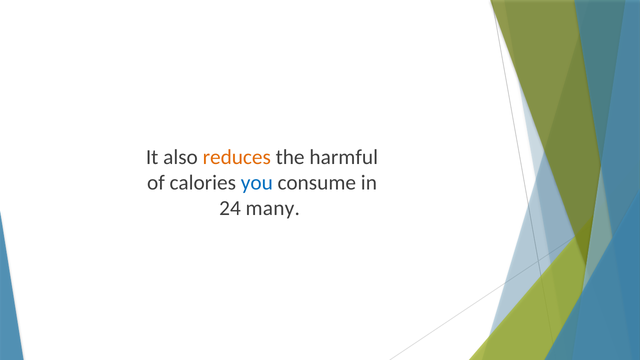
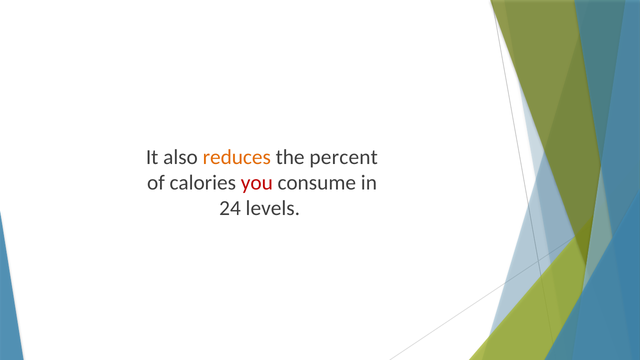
harmful: harmful -> percent (344, 157)
you colour: blue -> red (257, 183)
many: many -> levels (273, 208)
